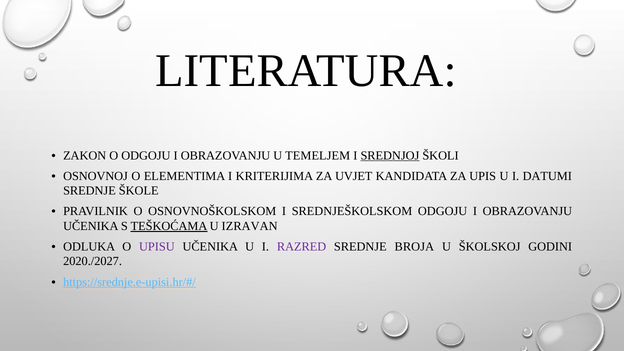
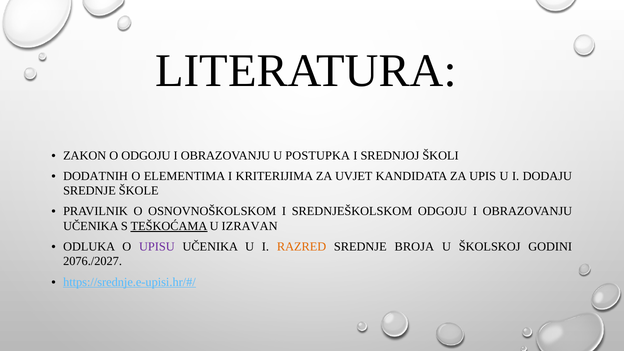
TEMELJEM: TEMELJEM -> POSTUPKA (318, 155)
SREDNJOJ underline: present -> none (390, 155)
OSNOVNOJ: OSNOVNOJ -> DODATNIH (96, 176)
DATUMI: DATUMI -> DODAJU (547, 176)
RAZRED colour: purple -> orange (302, 247)
2020./2027: 2020./2027 -> 2076./2027 (93, 261)
